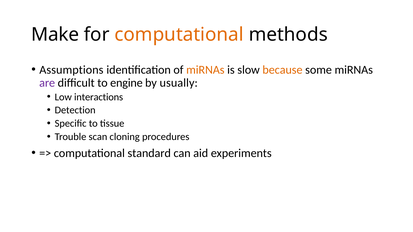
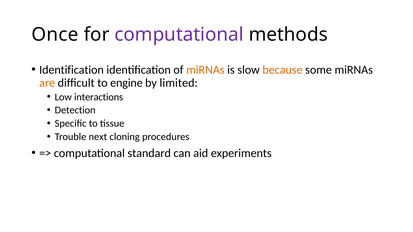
Make: Make -> Once (55, 35)
computational colour: orange -> purple (179, 35)
Assumptions: Assumptions -> Identification (72, 70)
are colour: purple -> orange (47, 83)
usually: usually -> limited (179, 83)
scan: scan -> next (98, 137)
